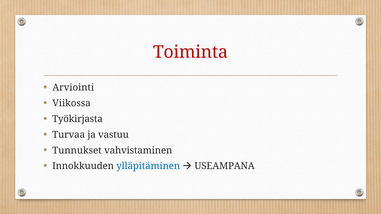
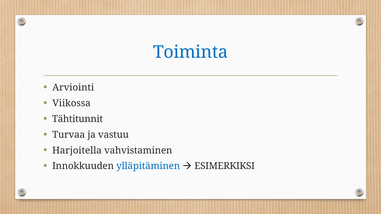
Toiminta colour: red -> blue (191, 52)
Työkirjasta: Työkirjasta -> Tähtitunnit (77, 119)
Tunnukset: Tunnukset -> Harjoitella (77, 151)
USEAMPANA: USEAMPANA -> ESIMERKIKSI (225, 166)
